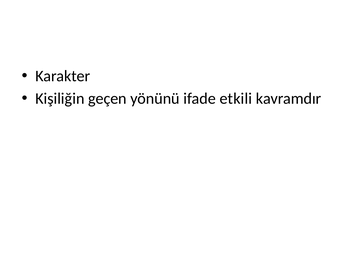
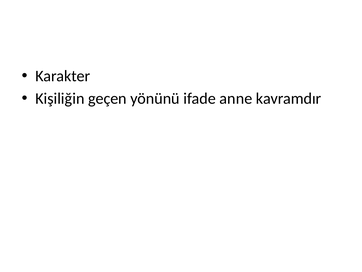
etkili: etkili -> anne (236, 98)
